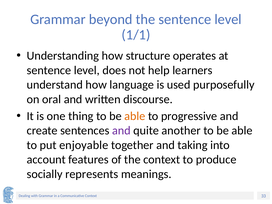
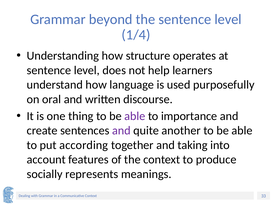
1/1: 1/1 -> 1/4 (136, 35)
able colour: orange -> purple (135, 116)
progressive: progressive -> importance (189, 116)
enjoyable: enjoyable -> according (84, 145)
